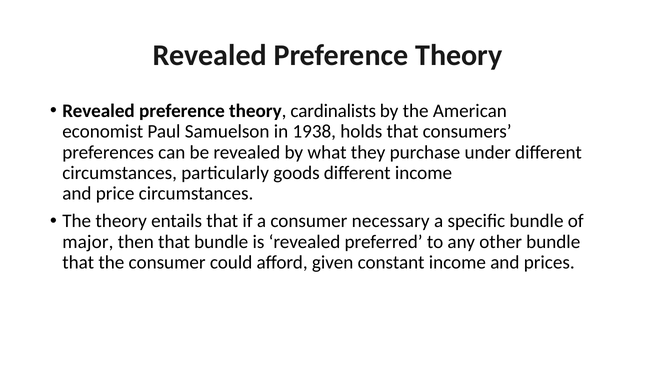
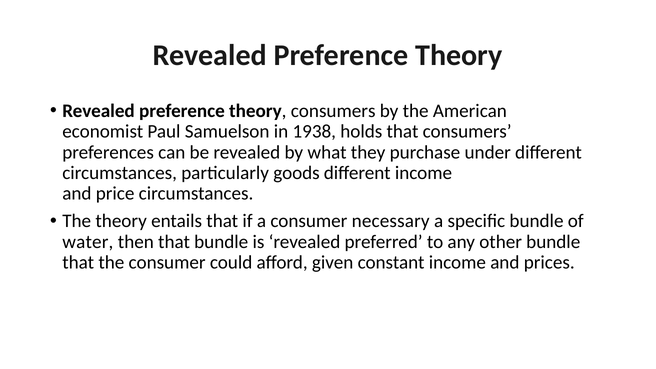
theory cardinalists: cardinalists -> consumers (333, 111)
major: major -> water (88, 242)
